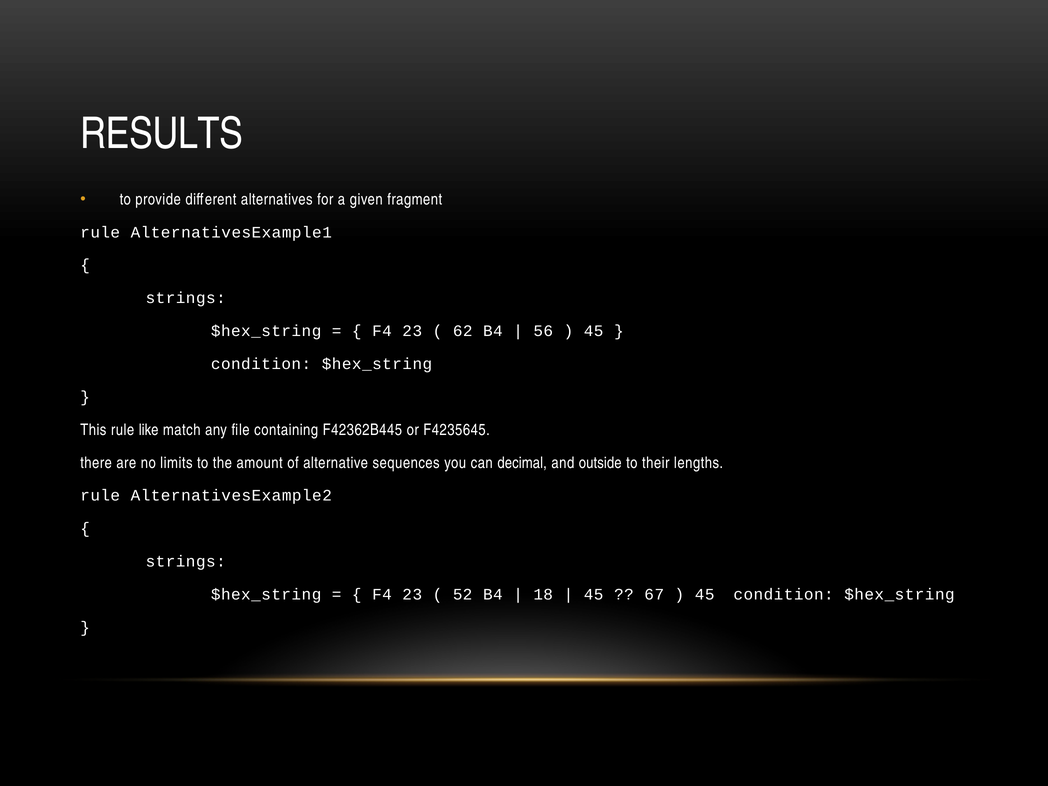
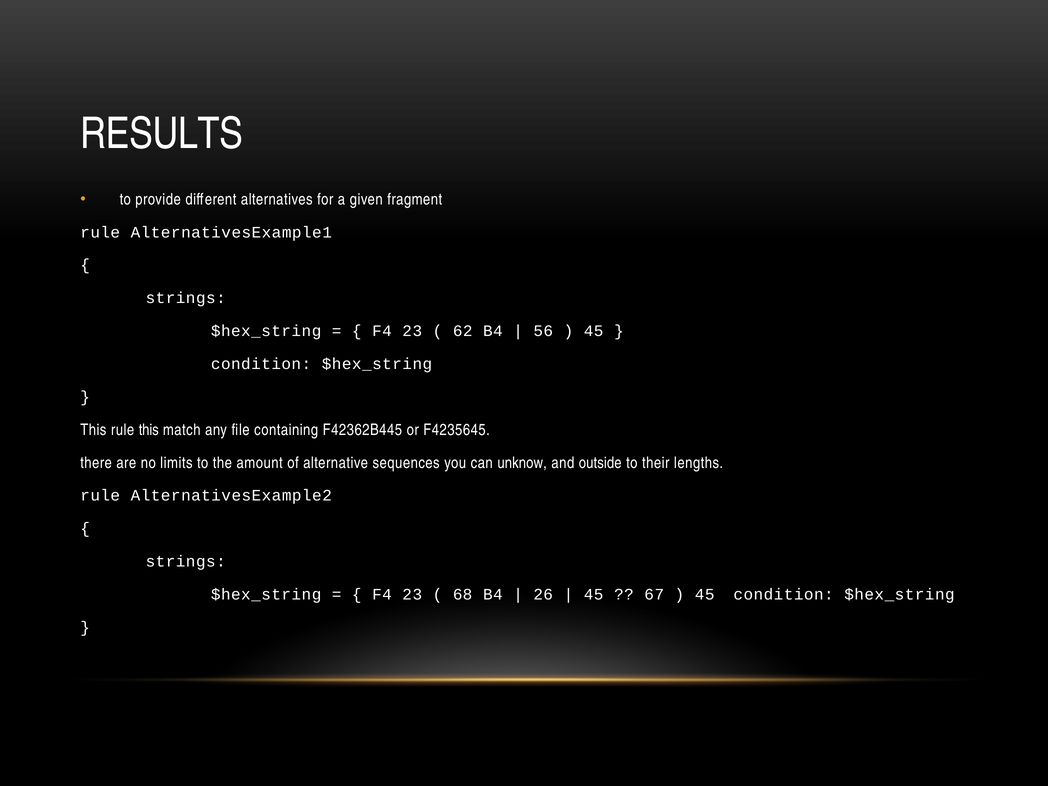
rule like: like -> this (149, 430)
decimal: decimal -> unknow (522, 463)
52: 52 -> 68 (463, 594)
18: 18 -> 26 (543, 594)
